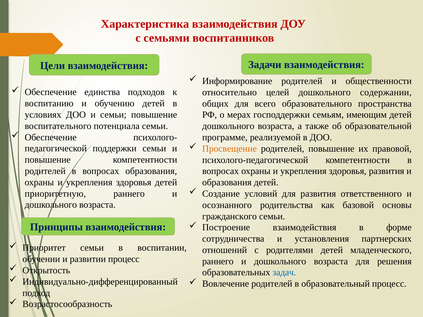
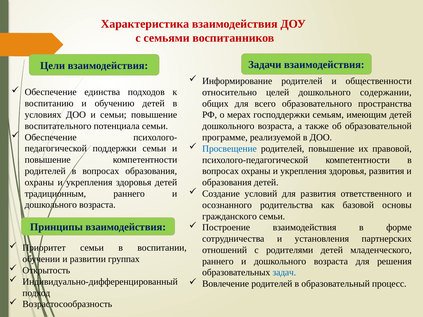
Просвещение colour: orange -> blue (230, 149)
приоритетную: приоритетную -> традиционным (55, 194)
развитии процесс: процесс -> группах (124, 259)
